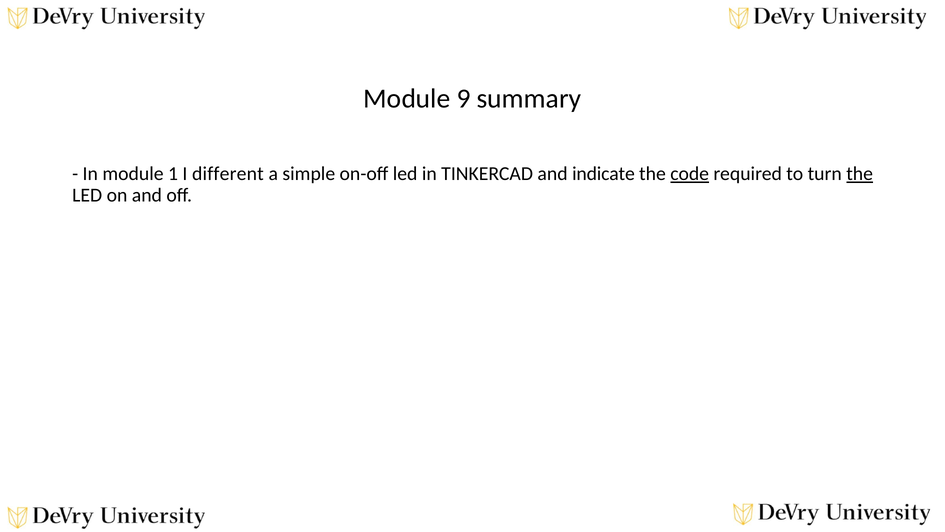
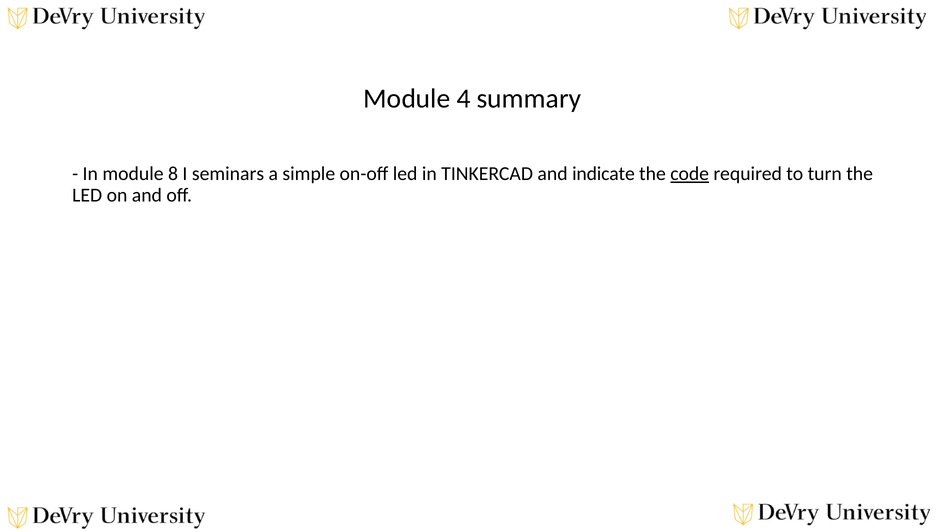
9: 9 -> 4 (464, 99)
1: 1 -> 8 (173, 174)
different: different -> seminars (228, 174)
the underline: present -> none (860, 174)
